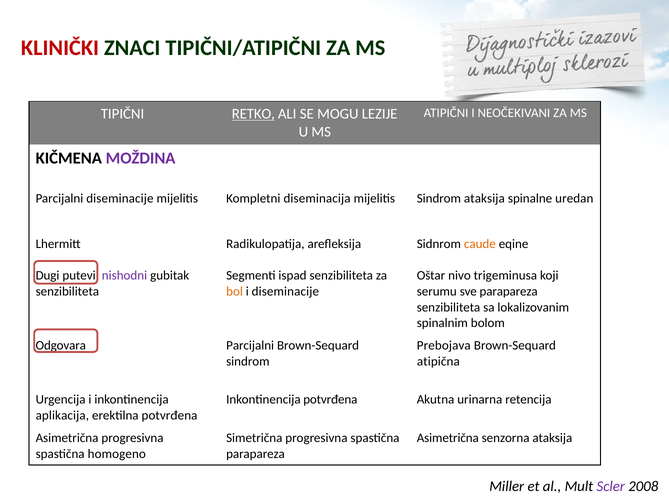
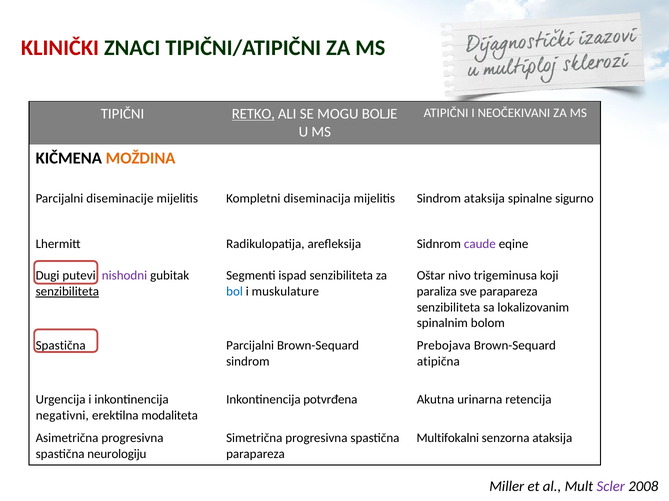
LEZIJE: LEZIJE -> BOLJE (380, 114)
MOŽDINA colour: purple -> orange (141, 158)
uredan: uredan -> sigurno (574, 199)
caude colour: orange -> purple (480, 244)
senzibiliteta underline: none -> present (67, 292)
bol colour: orange -> blue (235, 292)
i diseminacije: diseminacije -> muskulature (285, 292)
serumu: serumu -> paraliza (437, 292)
Odgovara: Odgovara -> Spastična (61, 346)
aplikacija: aplikacija -> negativni (62, 416)
erektilna potvrđena: potvrđena -> modaliteta (170, 416)
Asimetrična: Asimetrična -> Multifokalni (448, 439)
homogeno: homogeno -> neurologiju (117, 454)
